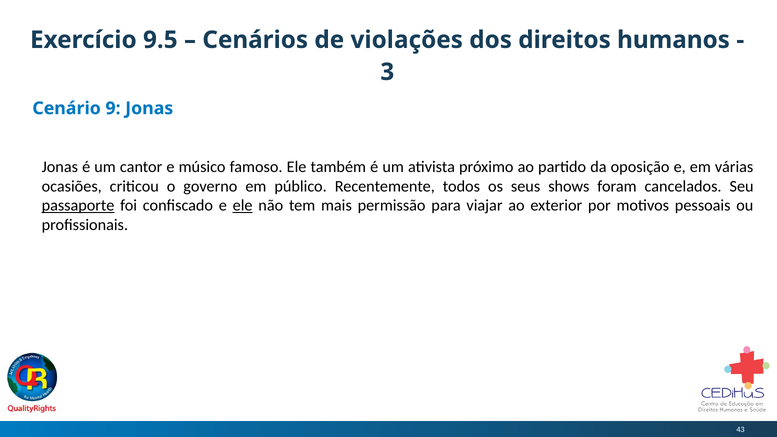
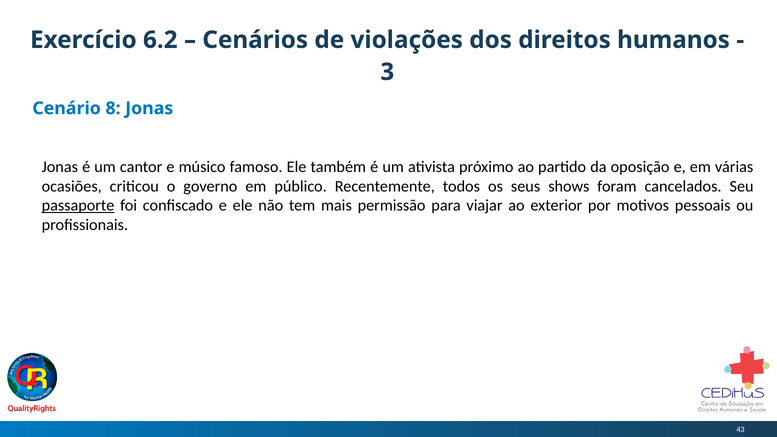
9.5: 9.5 -> 6.2 (160, 40)
9: 9 -> 8 (113, 108)
ele underline: present -> none (243, 206)
